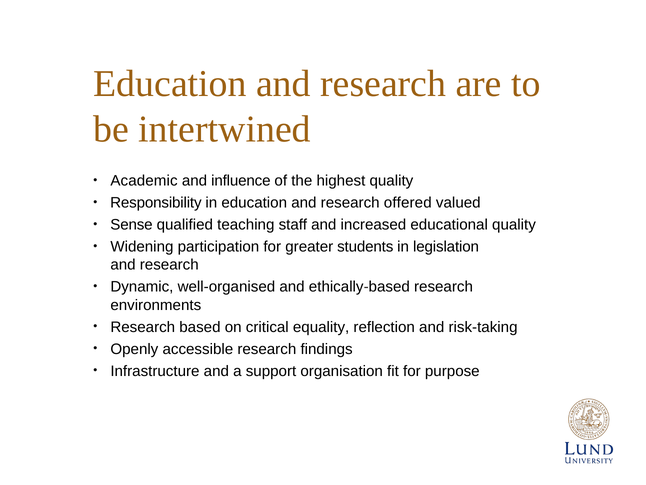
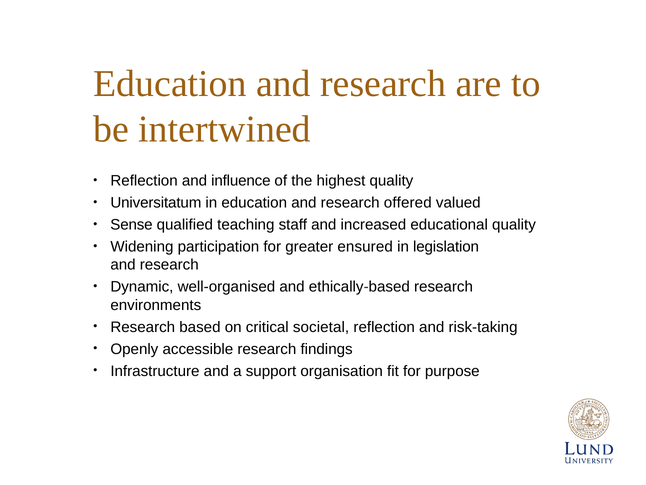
Academic: Academic -> Reflection (144, 181)
Responsibility: Responsibility -> Universitatum (156, 203)
students: students -> ensured (365, 246)
equality: equality -> societal (321, 327)
